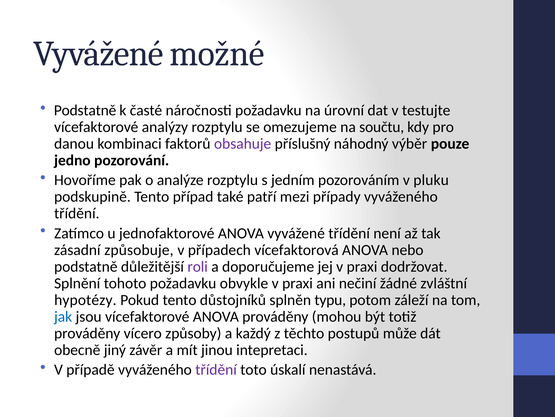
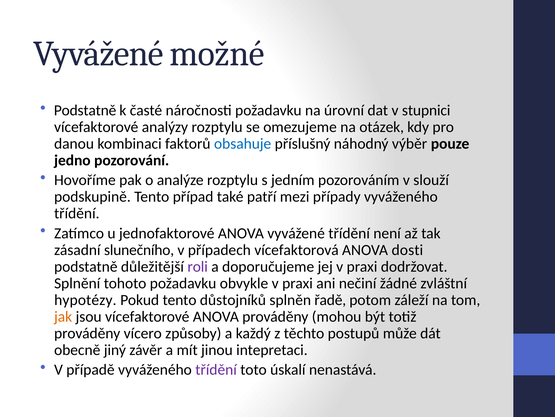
testujte: testujte -> stupnici (426, 110)
součtu: součtu -> otázek (382, 127)
obsahuje colour: purple -> blue (243, 144)
pluku: pluku -> slouží (431, 180)
způsobuje: způsobuje -> slunečního (139, 250)
nebo: nebo -> dosti (407, 250)
typu: typu -> řadě (330, 299)
jak colour: blue -> orange (63, 316)
